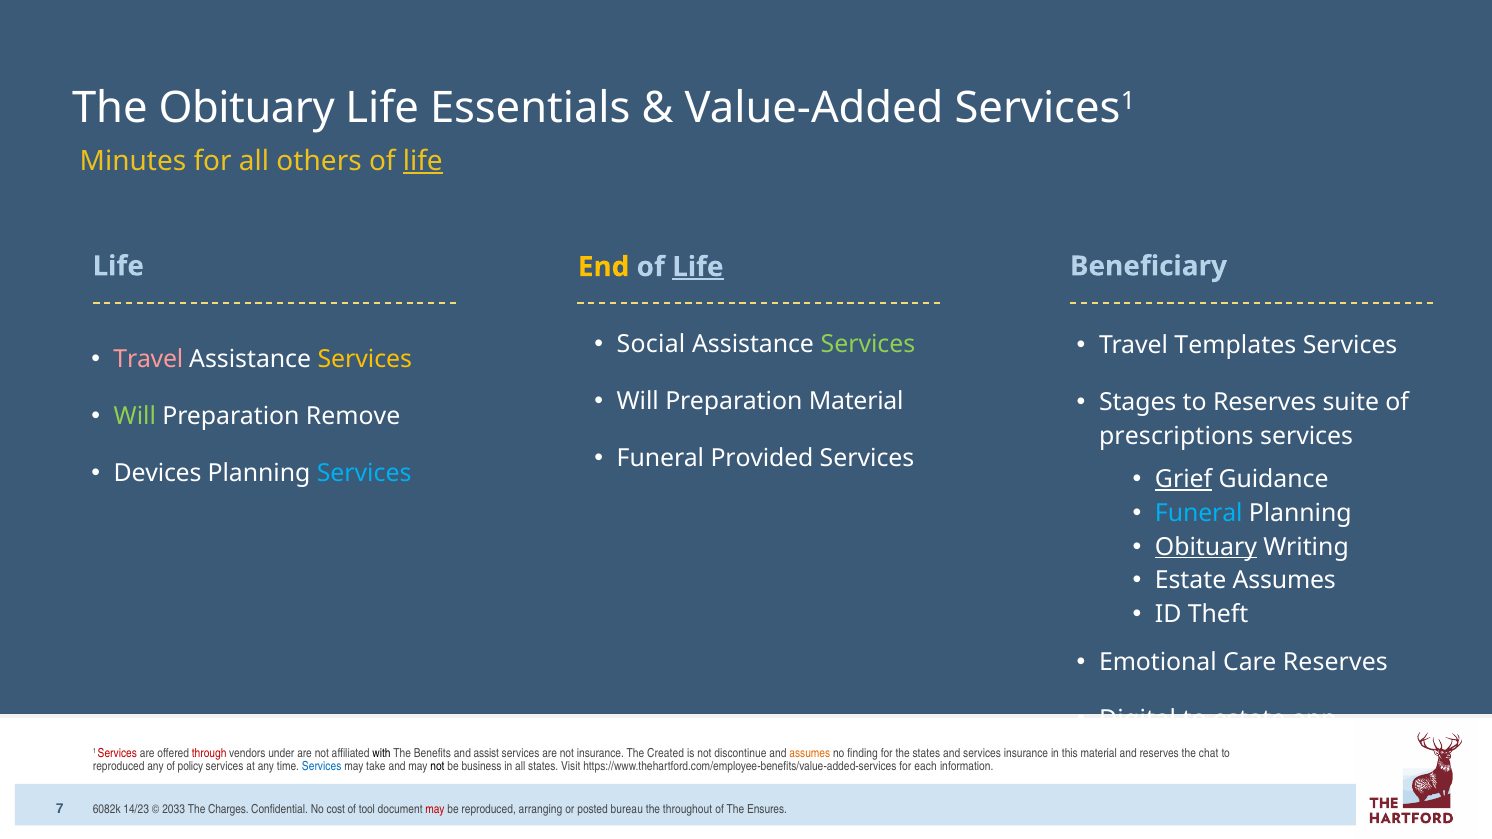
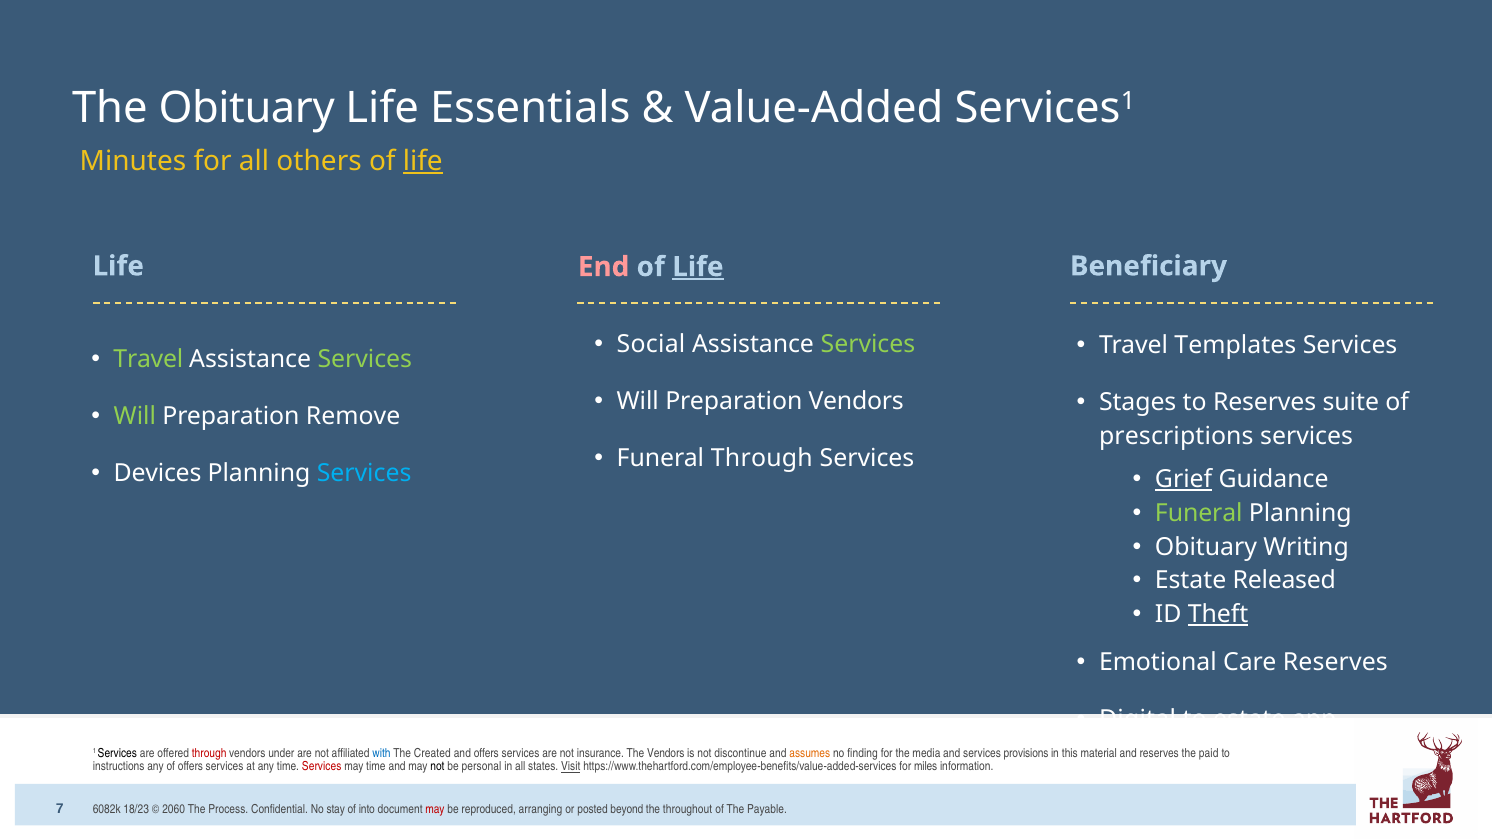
End colour: yellow -> pink (604, 267)
Travel colour: pink -> light green (148, 360)
Services colour: yellow -> light green (365, 360)
Preparation Material: Material -> Vendors (856, 401)
Funeral Provided: Provided -> Through (762, 458)
Funeral colour: light blue -> light green (1199, 513)
Obituary underline: present -> none (1206, 547)
Estate Assumes: Assumes -> Released (1284, 581)
Theft underline: none -> present (1218, 615)
Services colour: red -> black (117, 754)
with colour: black -> blue (381, 754)
Benefits: Benefits -> Created (432, 754)
and assist: assist -> offers (486, 754)
The Created: Created -> Vendors (666, 754)
the states: states -> media (926, 754)
services insurance: insurance -> provisions (1026, 754)
chat: chat -> paid (1209, 754)
reproduced: reproduced -> instructions (119, 767)
of policy: policy -> offers (190, 767)
Services colour: blue -> red (322, 767)
may take: take -> time (376, 767)
business: business -> personal (481, 767)
Visit underline: none -> present (571, 767)
each: each -> miles (926, 767)
14/23: 14/23 -> 18/23 (136, 810)
2033: 2033 -> 2060 (174, 810)
Charges: Charges -> Process (228, 810)
cost: cost -> stay (336, 810)
tool: tool -> into (367, 810)
bureau: bureau -> beyond (627, 810)
Ensures: Ensures -> Payable (767, 810)
